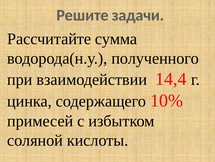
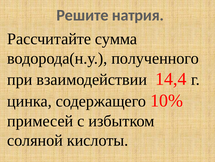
задачи: задачи -> натрия (138, 15)
